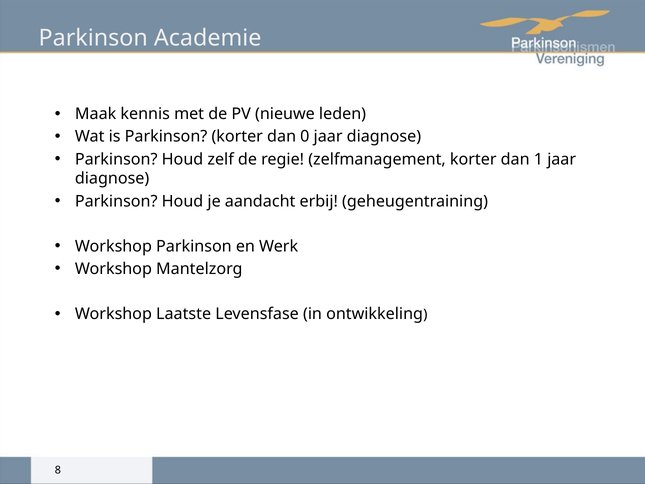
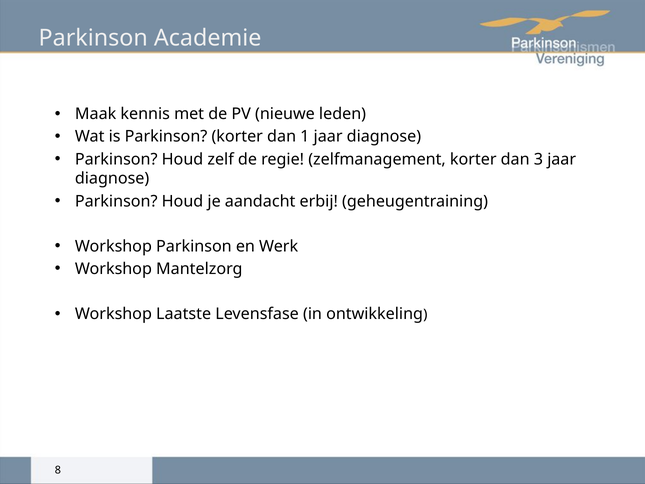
0: 0 -> 1 (305, 137)
1: 1 -> 3 (538, 159)
